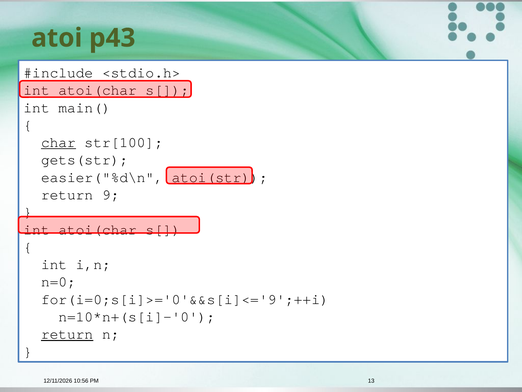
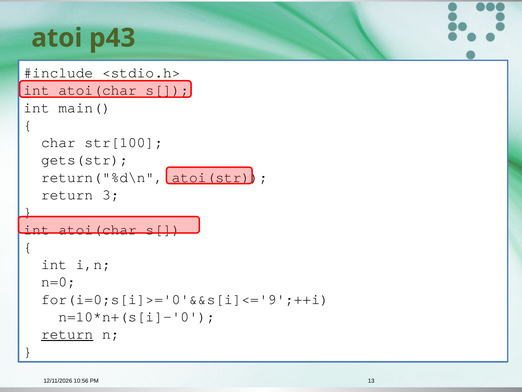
char underline: present -> none (58, 142)
easier("%d\n: easier("%d\n -> return("%d\n (102, 177)
9: 9 -> 3 (111, 194)
